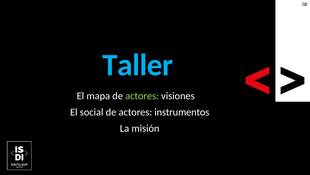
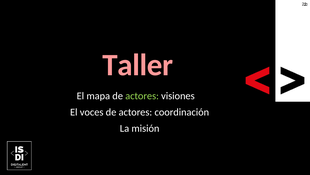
Taller colour: light blue -> pink (138, 65)
social: social -> voces (92, 112)
instrumentos: instrumentos -> coordinación (182, 112)
